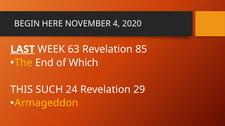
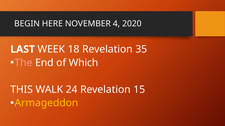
LAST underline: present -> none (23, 49)
63: 63 -> 18 (74, 49)
85: 85 -> 35 (141, 49)
The colour: yellow -> pink (24, 63)
SUCH: SUCH -> WALK (49, 90)
29: 29 -> 15 (139, 90)
